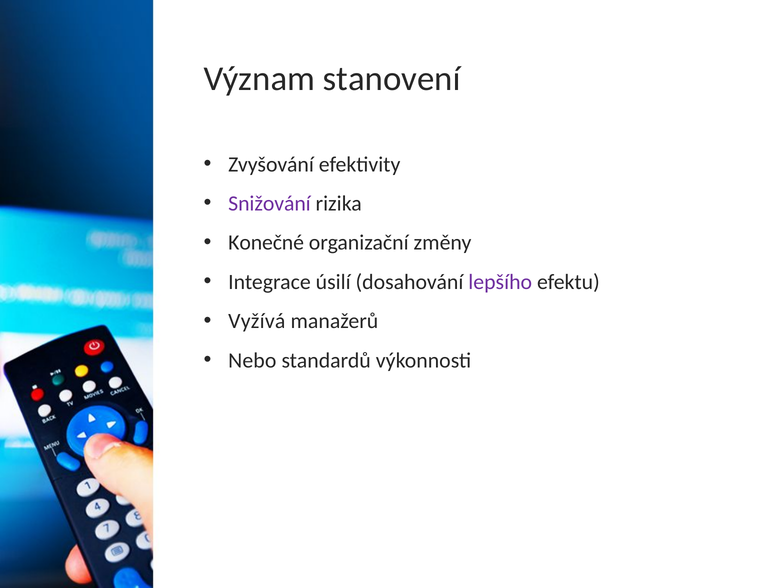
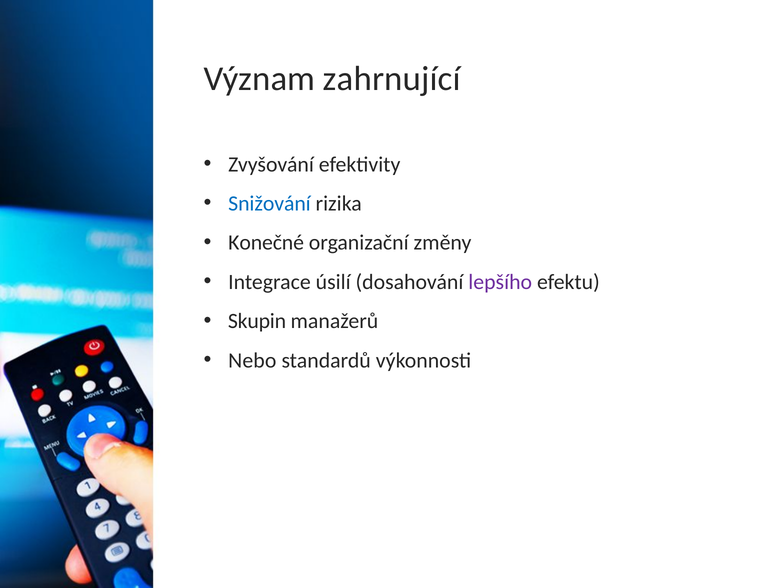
stanovení: stanovení -> zahrnující (392, 79)
Snižování colour: purple -> blue (269, 204)
Vyžívá: Vyžívá -> Skupin (257, 321)
